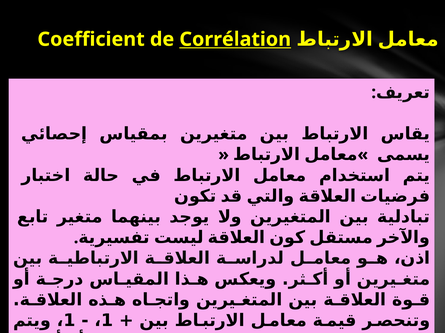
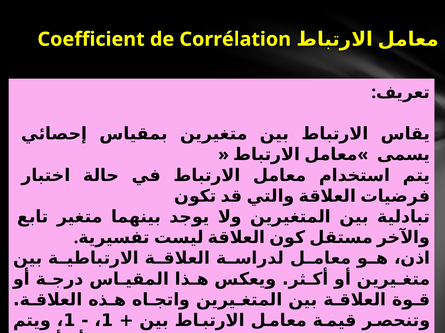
Corrélation underline: present -> none (235, 39)
